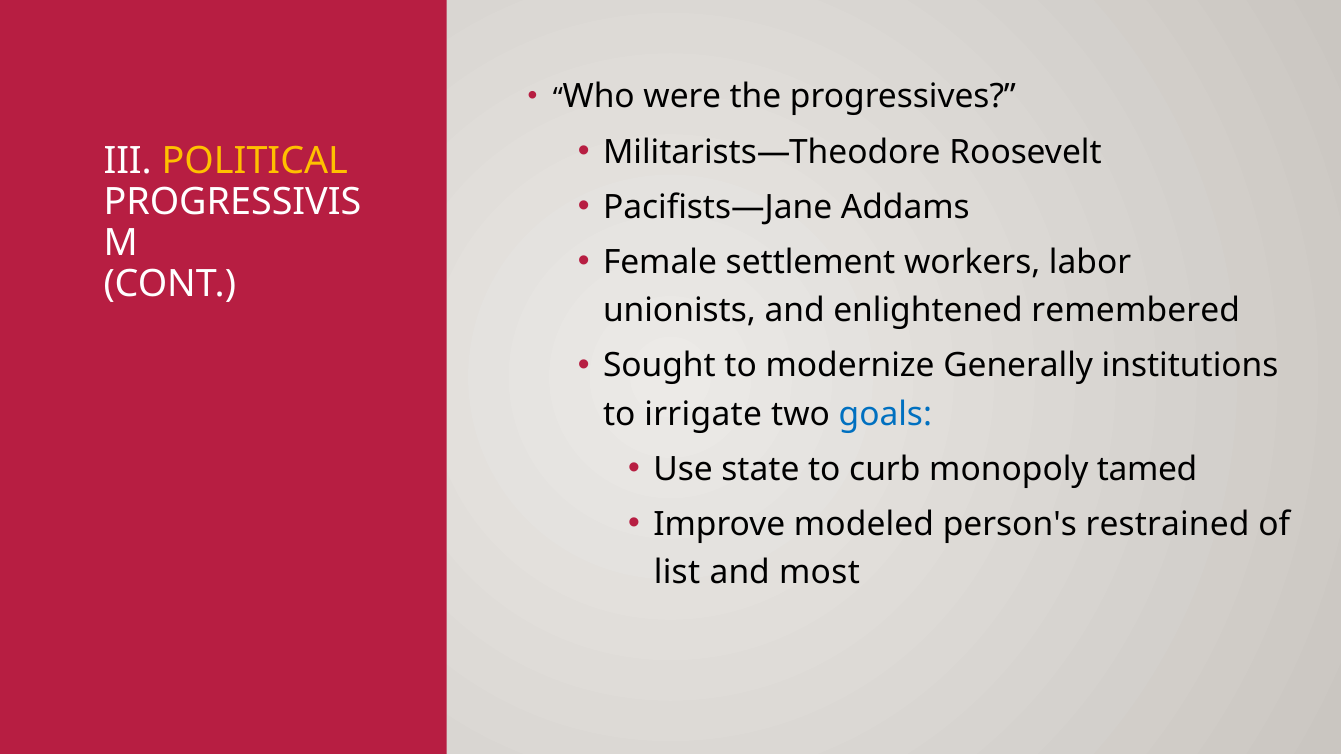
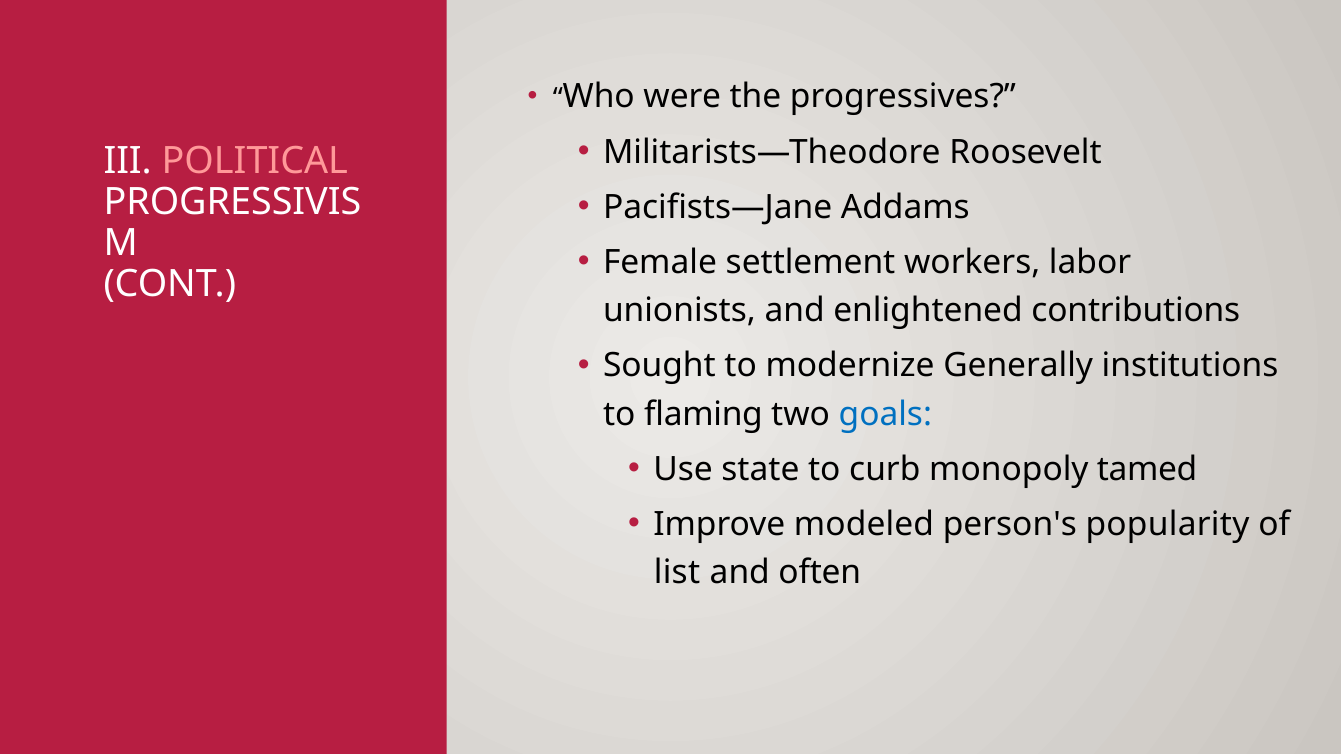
POLITICAL colour: yellow -> pink (255, 162)
remembered: remembered -> contributions (1136, 311)
irrigate: irrigate -> flaming (703, 414)
restrained: restrained -> popularity (1167, 525)
most: most -> often (820, 573)
